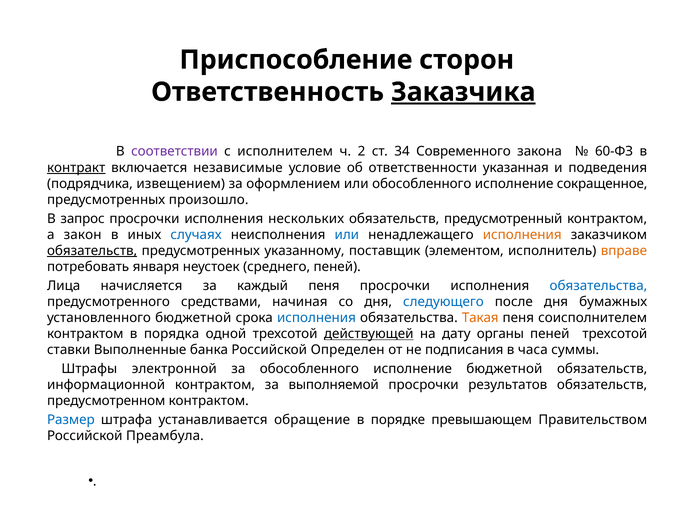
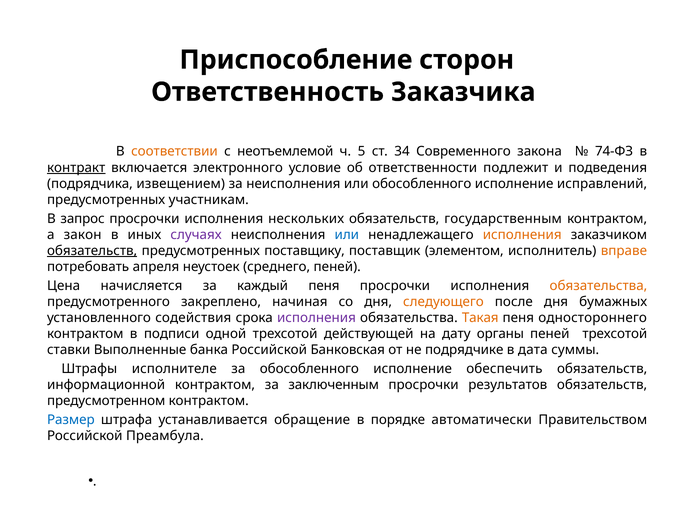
Заказчика underline: present -> none (463, 92)
соответствии colour: purple -> orange (174, 151)
исполнителем: исполнителем -> неотъемлемой (285, 151)
2: 2 -> 5 (362, 151)
60-ФЗ: 60-ФЗ -> 74-ФЗ (614, 151)
независимые: независимые -> электронного (238, 168)
указанная: указанная -> подлежит (516, 168)
за оформлением: оформлением -> неисполнения (293, 184)
сокращенное: сокращенное -> исправлений (602, 184)
произошло: произошло -> участникам (209, 200)
предусмотренный: предусмотренный -> государственным (503, 218)
случаях colour: blue -> purple (196, 235)
указанному: указанному -> поставщику (305, 251)
января: января -> апреля (156, 267)
Лица: Лица -> Цена (64, 286)
обязательства colour: blue -> orange (598, 286)
средствами: средствами -> закреплено (221, 302)
следующего colour: blue -> orange (443, 302)
установленного бюджетной: бюджетной -> содействия (193, 318)
исполнения colour: blue -> purple (316, 318)
соисполнителем: соисполнителем -> одностороннего (593, 318)
порядка: порядка -> подписи (172, 334)
действующей underline: present -> none (369, 334)
Определен: Определен -> Банковская (348, 350)
подписания: подписания -> подрядчике (464, 350)
часа: часа -> дата (533, 350)
электронной: электронной -> исполнителе (174, 369)
исполнение бюджетной: бюджетной -> обеспечить (504, 369)
выполняемой: выполняемой -> заключенным (334, 385)
превышающем: превышающем -> автоматически (482, 420)
